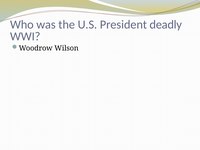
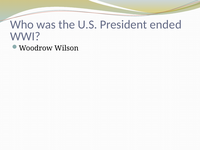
deadly: deadly -> ended (166, 25)
